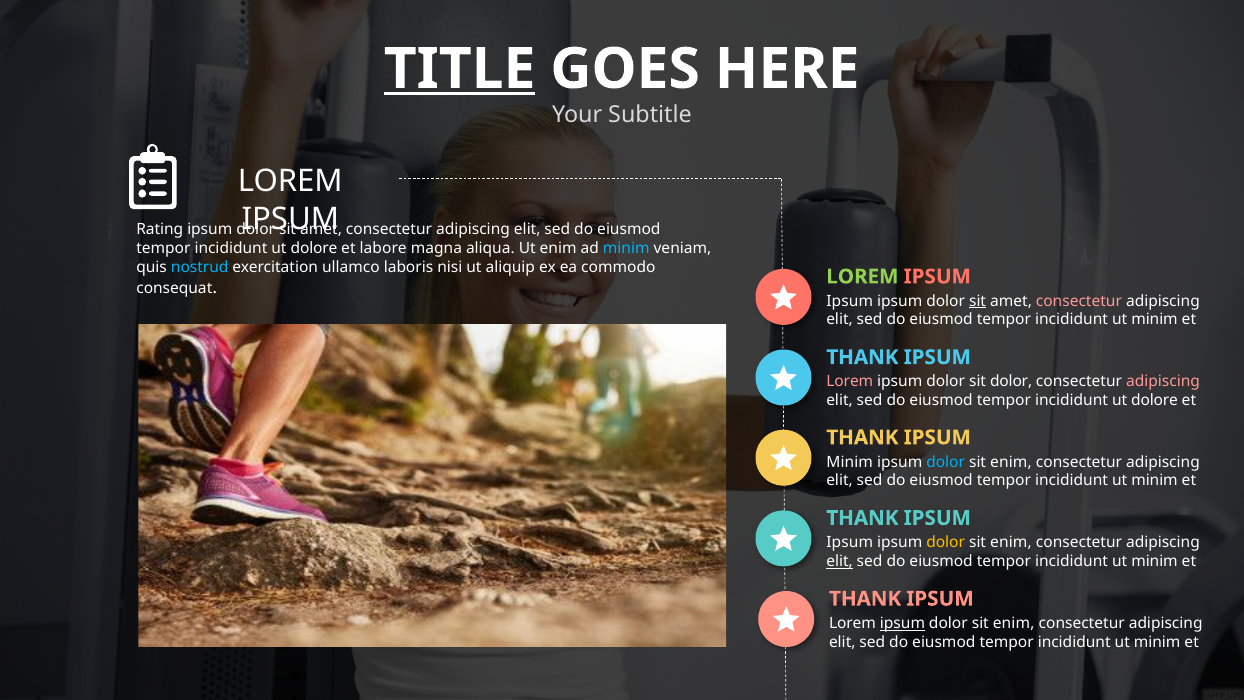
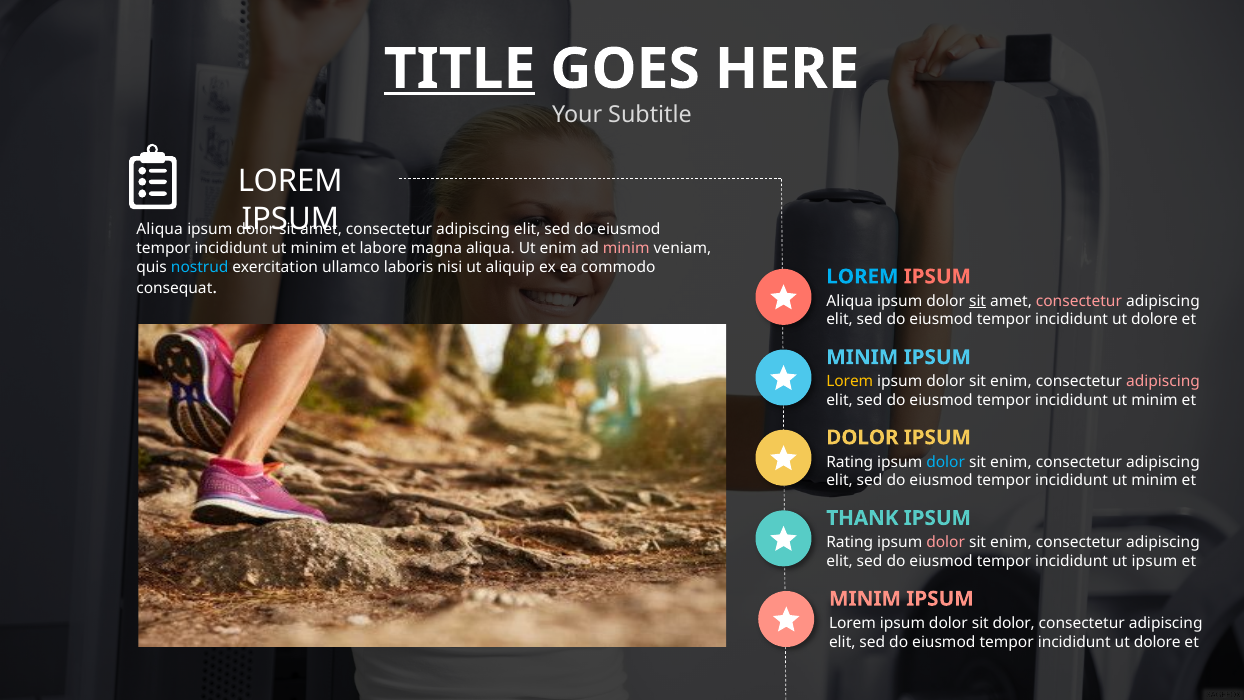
Rating: Rating -> Aliqua (160, 230)
dolore: dolore -> minim (314, 248)
minim colour: light blue -> pink (626, 248)
LOREM colour: light green -> light blue (862, 277)
Ipsum: Ipsum -> Aliqua (850, 301)
minim: minim -> dolore (1155, 320)
THANK: THANK -> MINIM (862, 357)
Lorem colour: pink -> yellow (850, 382)
dolor: dolor -> enim (1011, 382)
dolore: dolore -> minim (1155, 400)
THANK: THANK -> DOLOR (862, 437)
Minim: Minim -> Rating (850, 462)
Ipsum: Ipsum -> Rating (850, 542)
dolor colour: yellow -> pink (946, 542)
elit underline: present -> none (840, 561)
minim: minim -> ipsum (1154, 561)
THANK: THANK -> MINIM (865, 599)
ipsum underline: present -> none (903, 623)
enim: enim -> dolor (1014, 623)
minim: minim -> dolore (1157, 642)
